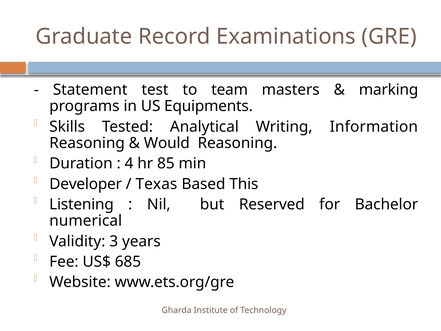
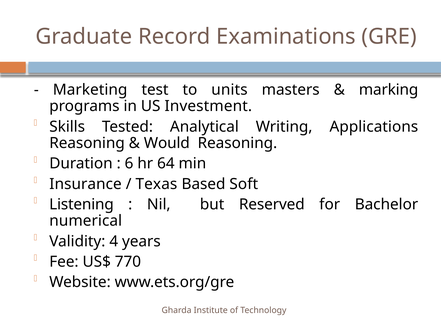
Statement: Statement -> Marketing (90, 90)
team: team -> units (229, 90)
Equipments: Equipments -> Investment (208, 106)
Information: Information -> Applications (374, 127)
4: 4 -> 6 (129, 163)
85: 85 -> 64 (166, 163)
Developer: Developer -> Insurance (86, 184)
This: This -> Soft (244, 184)
3: 3 -> 4 (114, 241)
685: 685 -> 770 (128, 261)
